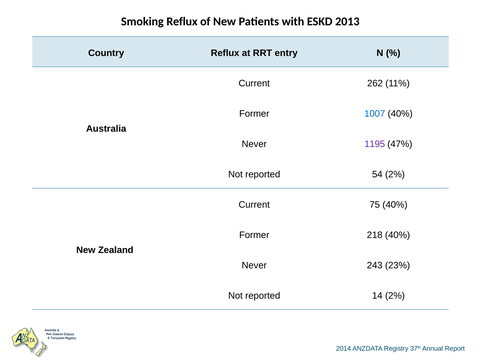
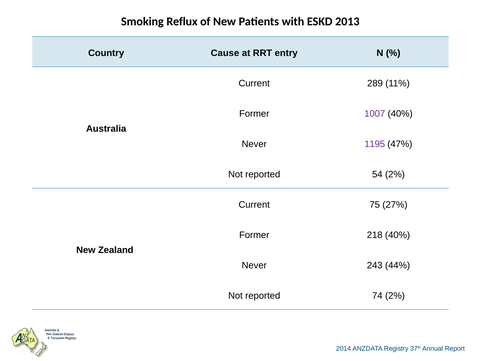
Country Reflux: Reflux -> Cause (225, 53)
262: 262 -> 289 (375, 83)
1007 colour: blue -> purple (375, 114)
75 40%: 40% -> 27% (395, 204)
23%: 23% -> 44% (398, 265)
14: 14 -> 74 (377, 295)
